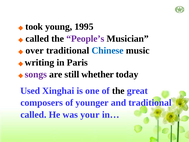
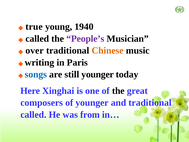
took: took -> true (34, 27)
1995: 1995 -> 1940 (84, 27)
Chinese colour: blue -> orange (108, 50)
songs colour: purple -> blue (36, 74)
still whether: whether -> younger (98, 74)
Used: Used -> Here (30, 91)
your: your -> from (90, 114)
